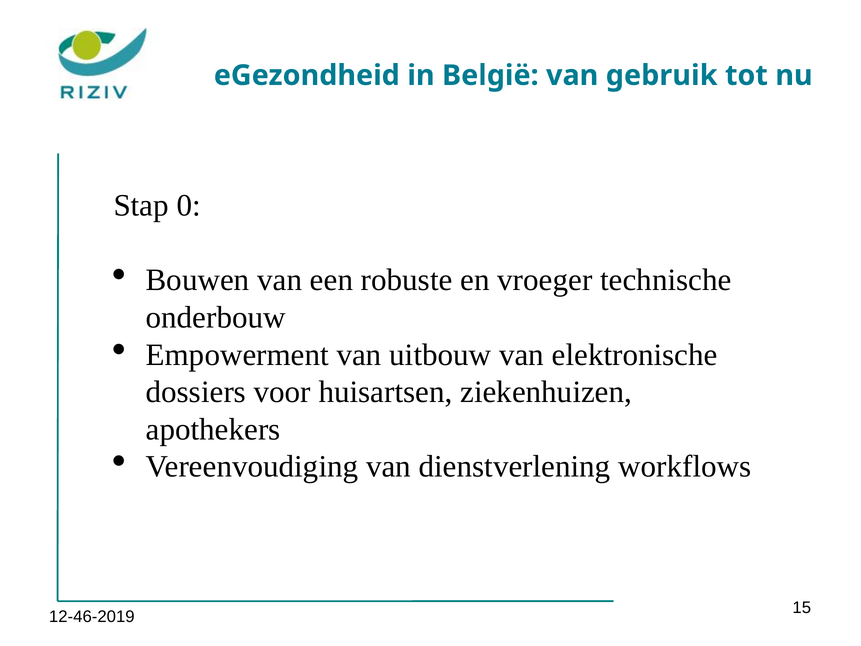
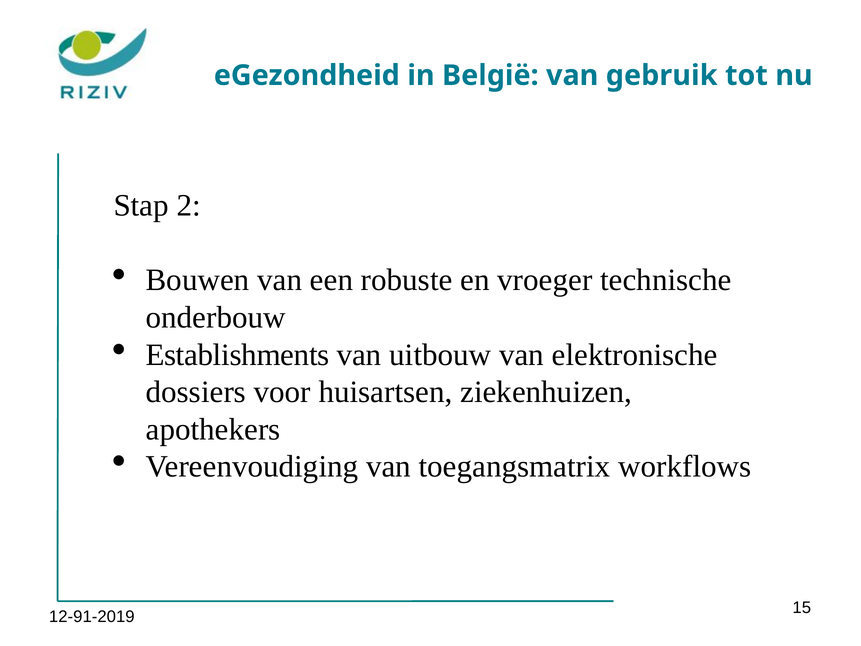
0: 0 -> 2 (189, 206)
Empowerment: Empowerment -> Establishments (238, 355)
dienstverlening: dienstverlening -> toegangsmatrix (515, 467)
12-46-2019: 12-46-2019 -> 12-91-2019 (92, 616)
